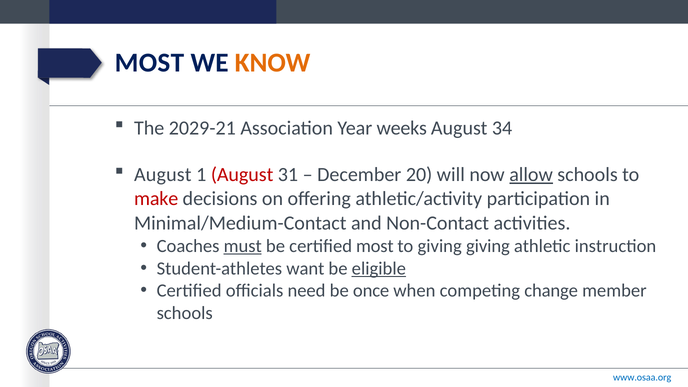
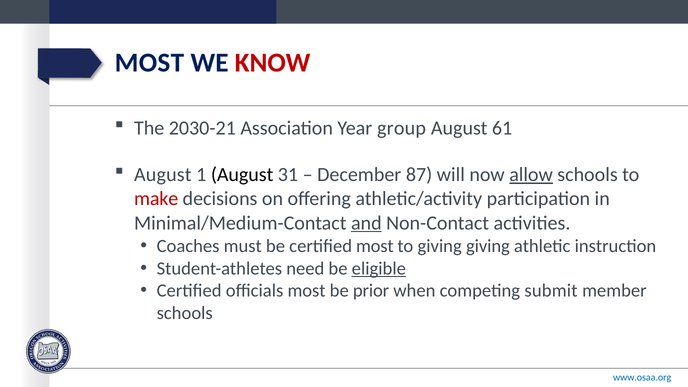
KNOW colour: orange -> red (273, 63)
2029-21: 2029-21 -> 2030-21 (202, 128)
weeks: weeks -> group (402, 128)
34: 34 -> 61 (502, 128)
August colour: red -> black (242, 175)
20: 20 -> 87 (419, 175)
and underline: none -> present (366, 223)
must underline: present -> none (243, 246)
want: want -> need (305, 268)
officials need: need -> most (307, 291)
once: once -> prior (371, 291)
change: change -> submit (551, 291)
